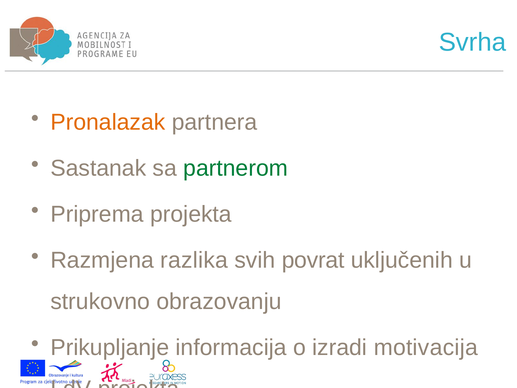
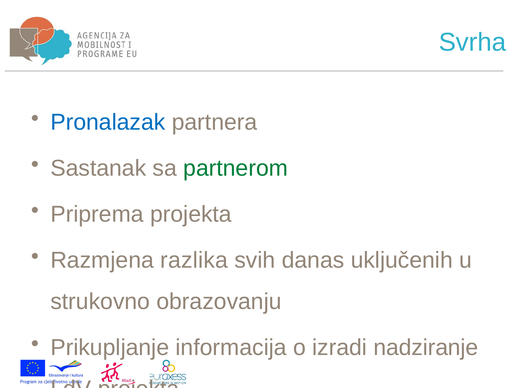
Pronalazak colour: orange -> blue (108, 122)
povrat: povrat -> danas (313, 260)
motivacija: motivacija -> nadziranje (426, 347)
